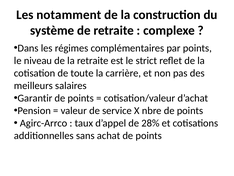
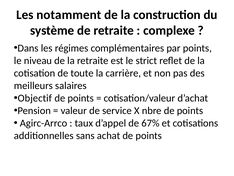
Garantir: Garantir -> Objectif (35, 98)
28%: 28% -> 67% (150, 123)
